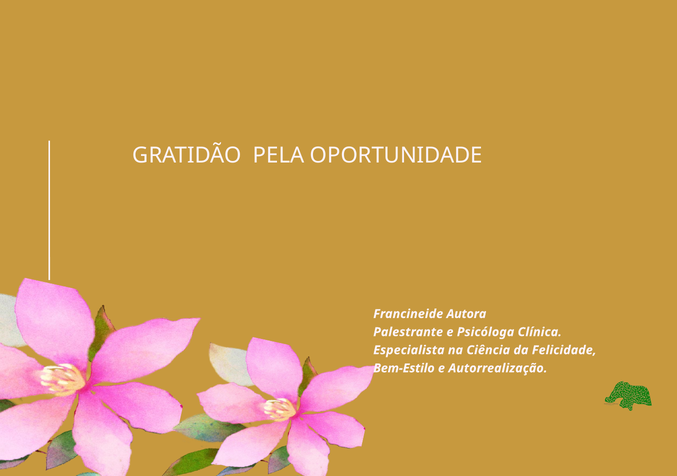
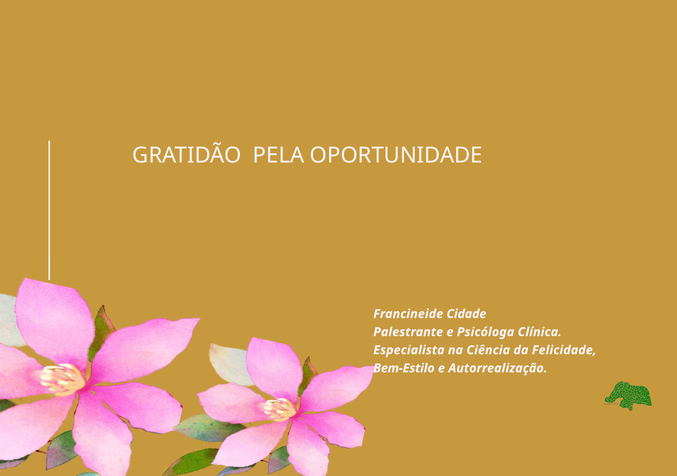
Autora: Autora -> Cidade (466, 314)
